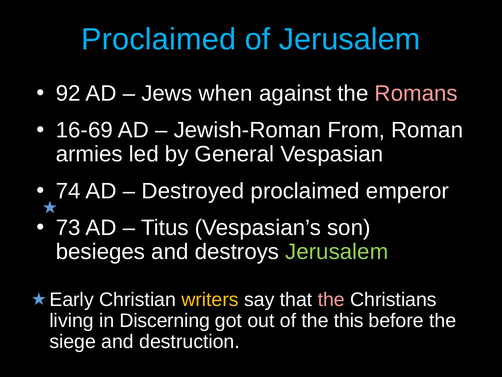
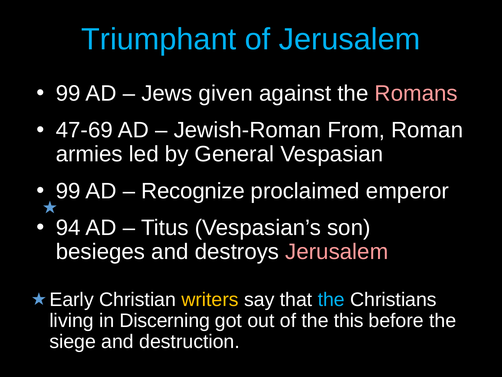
Proclaimed: Proclaimed -> Triumphant (159, 39)
92: 92 -> 99 (68, 93)
when: when -> given (226, 93)
16-69: 16-69 -> 47-69 (84, 130)
74: 74 -> 99 (68, 191)
Destroyed: Destroyed -> Recognize (193, 191)
73: 73 -> 94 (68, 227)
Jerusalem colour: light green -> pink (337, 252)
the colour: pink -> light blue (331, 299)
